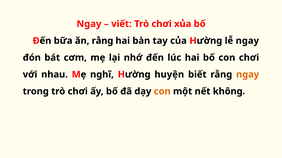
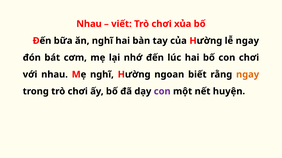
Ngay: Ngay -> Nhau (89, 24)
ăn rằng: rằng -> nghĩ (102, 41)
huyện: huyện -> ngoan (169, 75)
con colour: orange -> purple (162, 92)
không: không -> huyện (228, 92)
